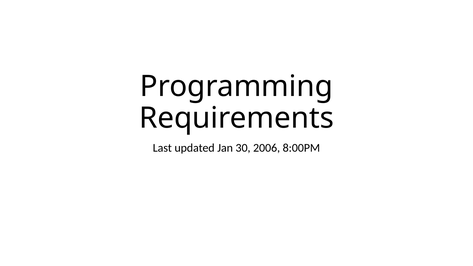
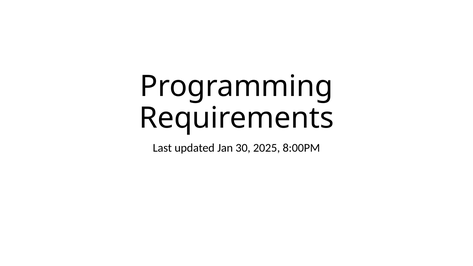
2006: 2006 -> 2025 (267, 148)
